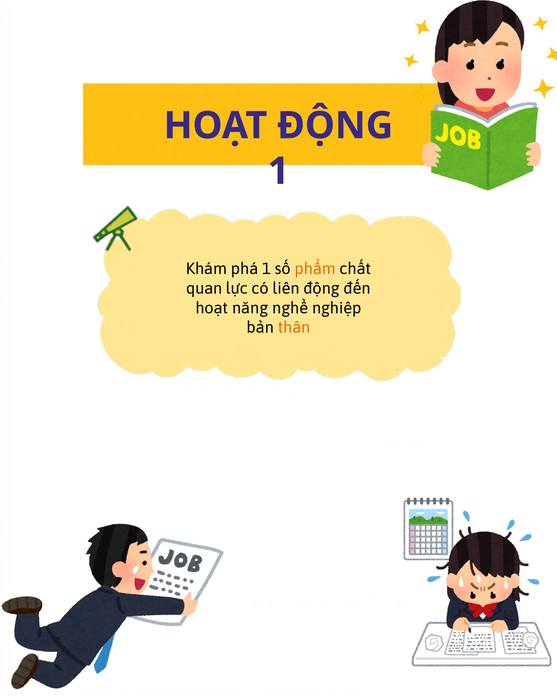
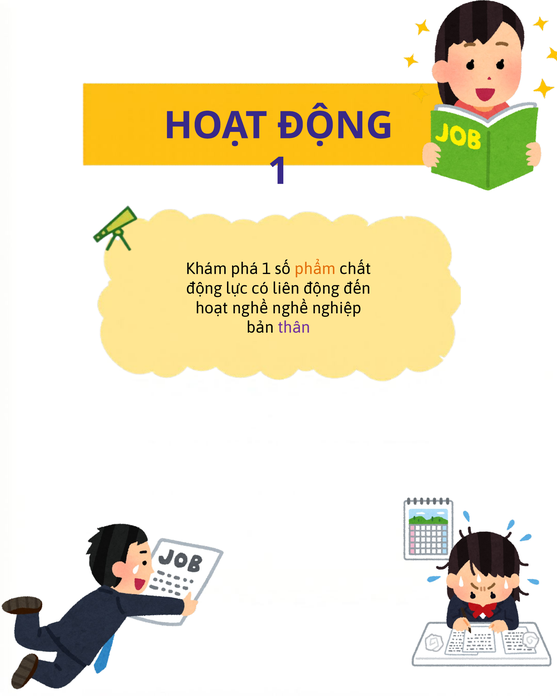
quan: quan -> động (204, 288)
hoạt năng: năng -> nghề (250, 308)
thân colour: orange -> purple (294, 327)
